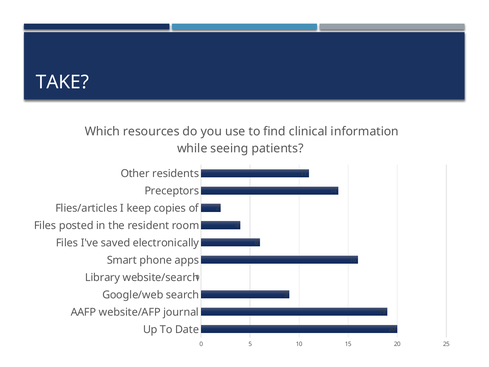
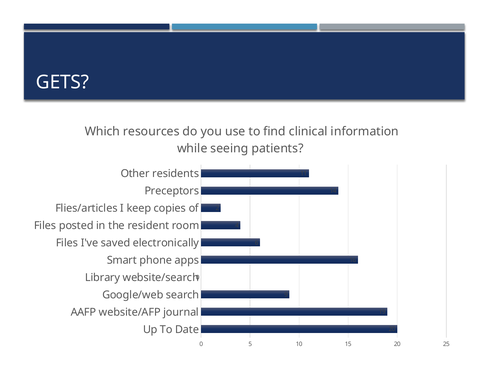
TAKE: TAKE -> GETS (63, 82)
